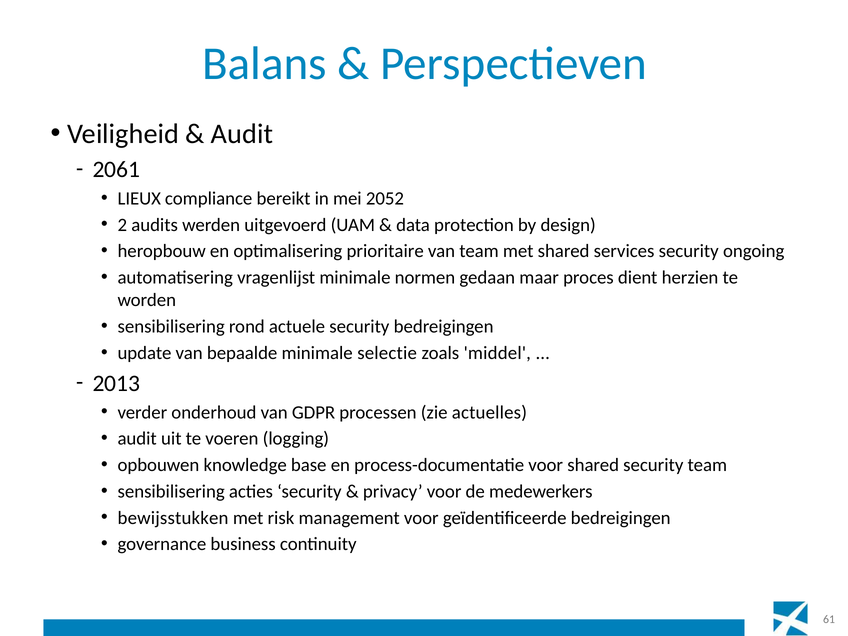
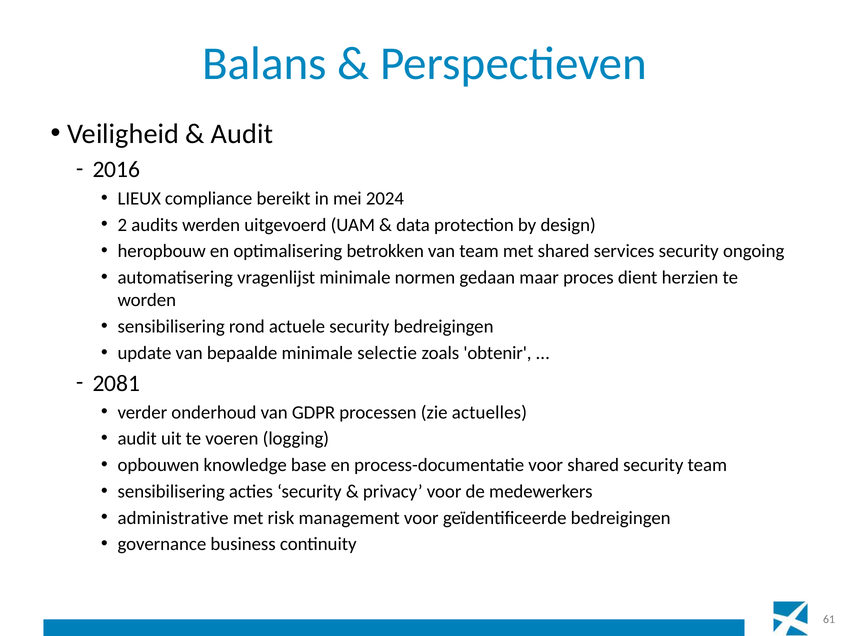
2061: 2061 -> 2016 (116, 170)
2052: 2052 -> 2024 (385, 199)
prioritaire: prioritaire -> betrokken (385, 251)
middel: middel -> obtenir (497, 353)
2013: 2013 -> 2081 (116, 383)
bewijsstukken: bewijsstukken -> administrative (173, 518)
